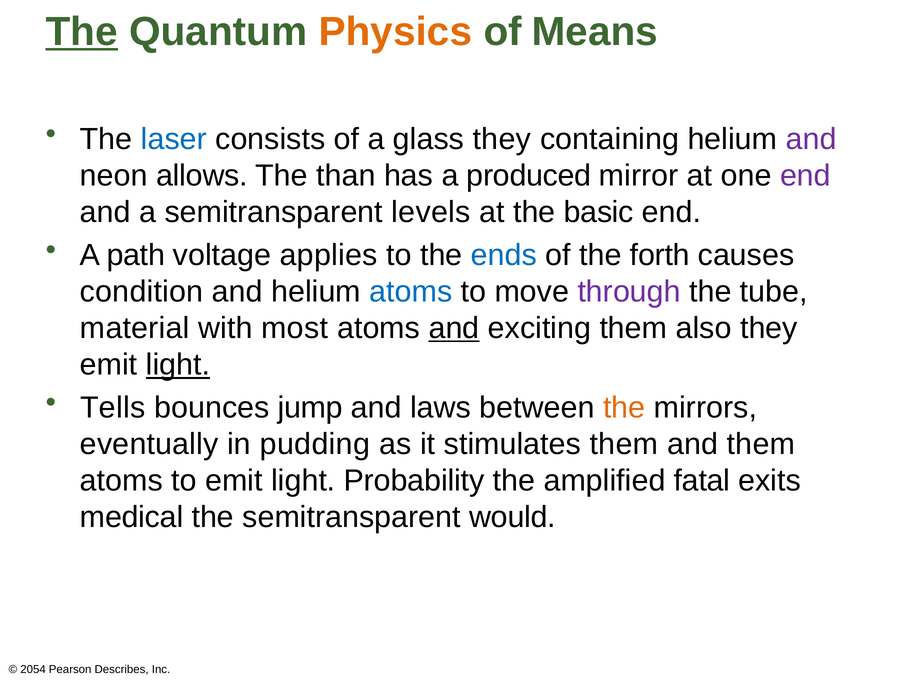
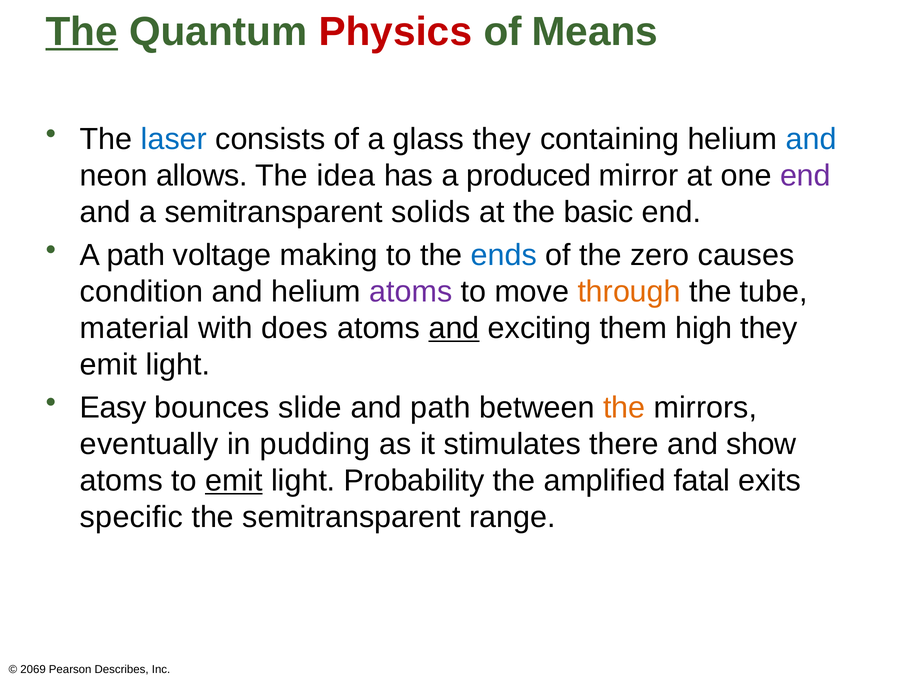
Physics colour: orange -> red (395, 32)
and colour: purple -> blue (811, 139)
than: than -> idea (346, 176)
levels: levels -> solids (431, 212)
applies: applies -> making (329, 255)
forth: forth -> zero (660, 255)
atoms colour: blue -> purple (411, 291)
through colour: purple -> orange (629, 291)
most: most -> does (295, 328)
also: also -> high (704, 328)
light underline: present -> none (178, 365)
Tells: Tells -> Easy (113, 407)
jump: jump -> slide (310, 407)
and laws: laws -> path (440, 407)
stimulates them: them -> there (624, 444)
and them: them -> show (761, 444)
emit underline: none -> present (234, 480)
medical: medical -> specific (131, 517)
would: would -> range (512, 517)
2054: 2054 -> 2069 (33, 669)
